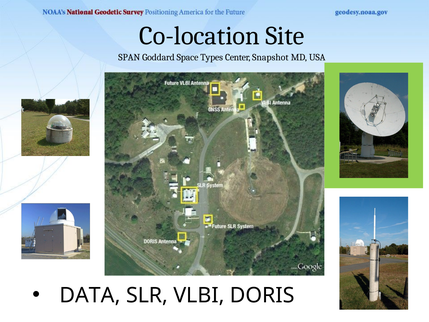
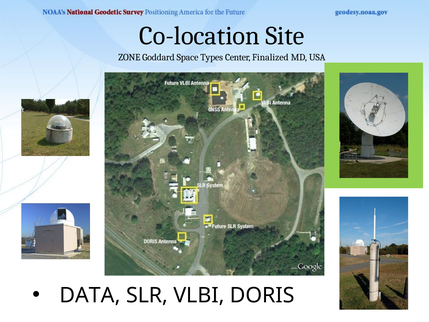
SPAN: SPAN -> ZONE (129, 57)
Snapshot: Snapshot -> Finalized (270, 57)
